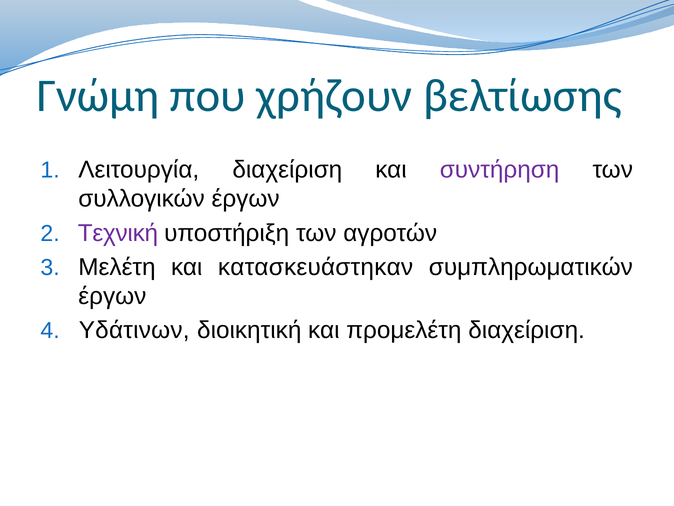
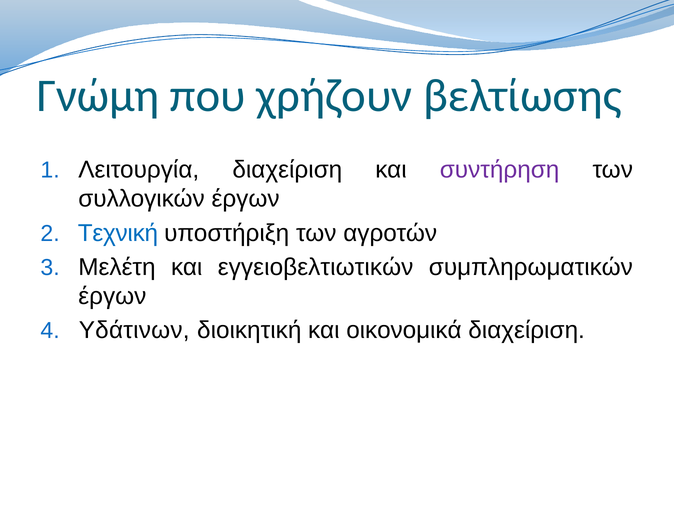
Τεχνική colour: purple -> blue (118, 233)
κατασκευάστηκαν: κατασκευάστηκαν -> εγγειοβελτιωτικών (316, 267)
προμελέτη: προμελέτη -> οικονομικά (404, 330)
